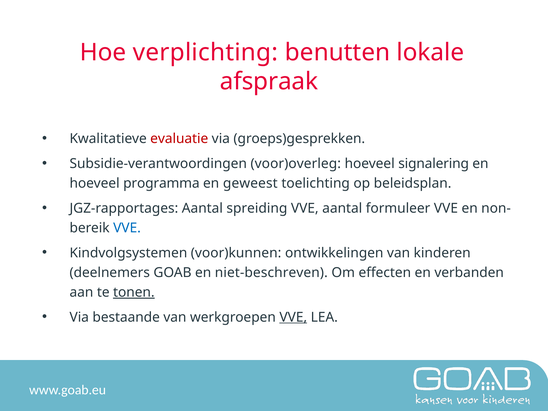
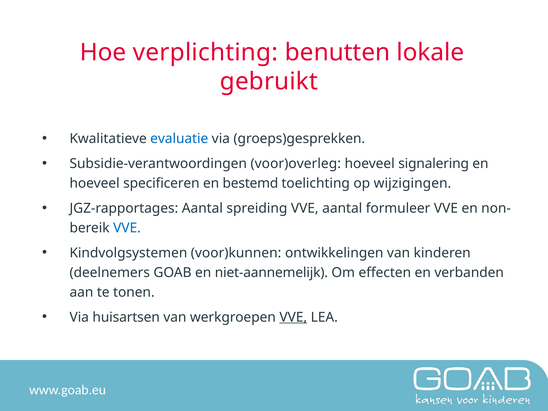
afspraak: afspraak -> gebruikt (269, 82)
evaluatie colour: red -> blue (179, 139)
programma: programma -> specificeren (161, 183)
geweest: geweest -> bestemd (250, 183)
beleidsplan: beleidsplan -> wijzigingen (413, 183)
niet-beschreven: niet-beschreven -> niet-aannemelijk (271, 273)
tonen underline: present -> none (134, 292)
bestaande: bestaande -> huisartsen (126, 317)
